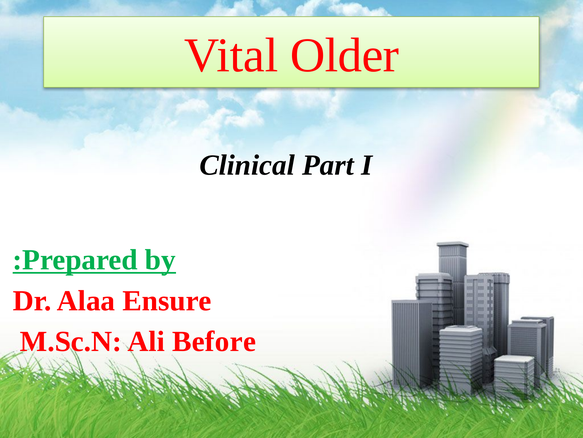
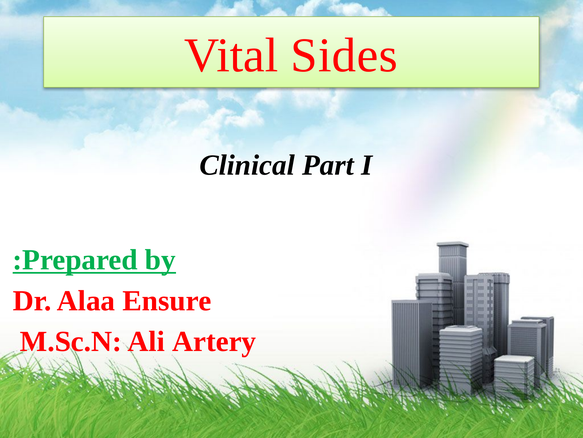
Older: Older -> Sides (344, 55)
Before: Before -> Artery (214, 341)
